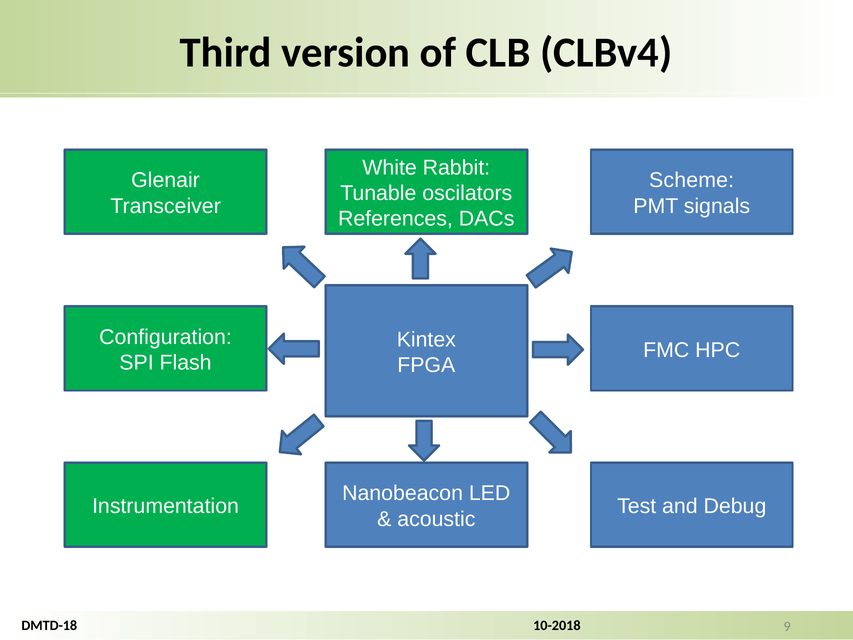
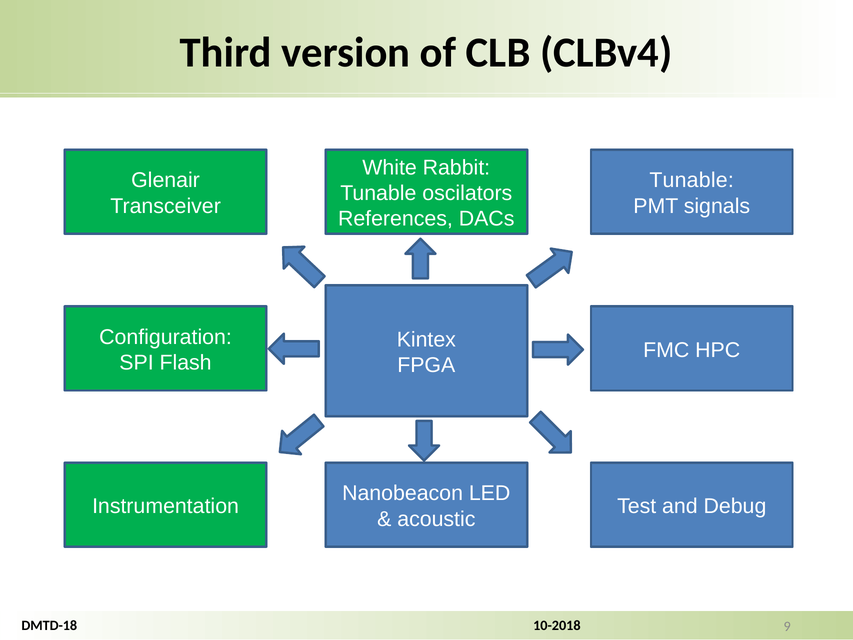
Scheme: Scheme -> Tunable (692, 180)
